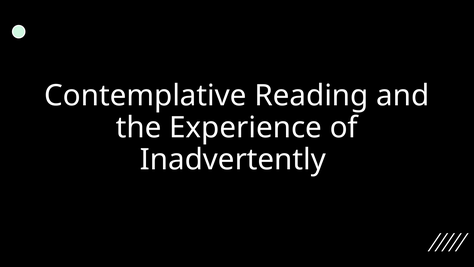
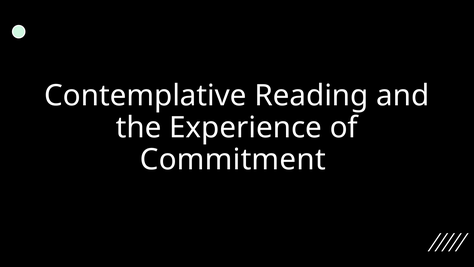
Inadvertently: Inadvertently -> Commitment (233, 159)
